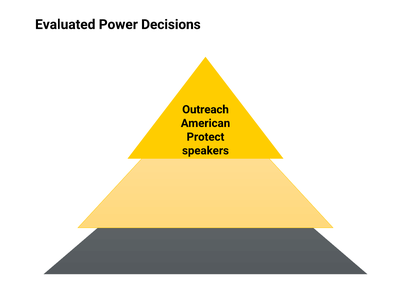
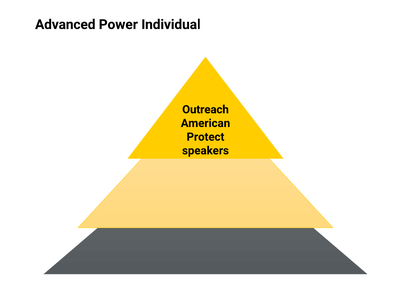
Evaluated: Evaluated -> Advanced (65, 25)
Decisions: Decisions -> Individual (171, 25)
